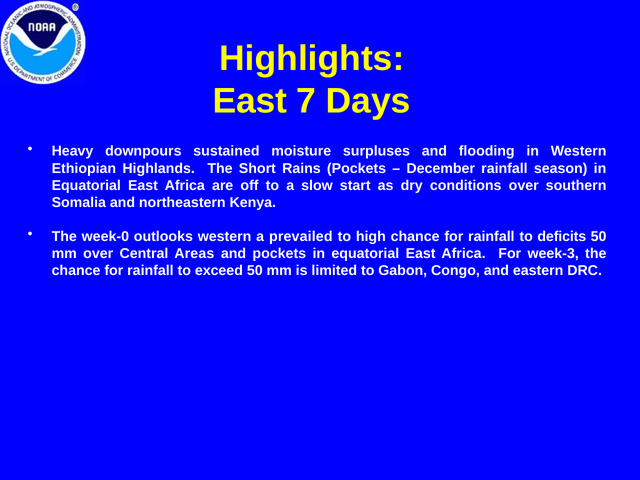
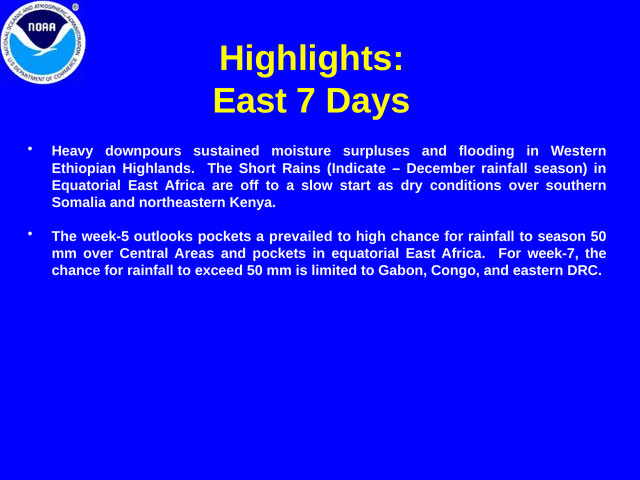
Rains Pockets: Pockets -> Indicate (356, 168)
week-0: week-0 -> week-5 (105, 237)
outlooks western: western -> pockets (225, 237)
to deficits: deficits -> season (562, 237)
week-3: week-3 -> week-7 (553, 254)
